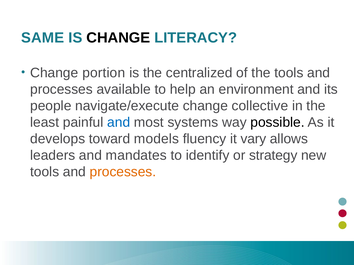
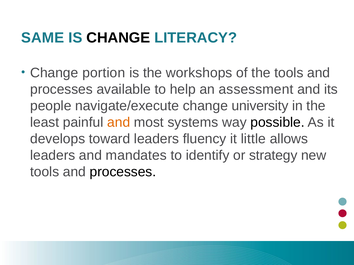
centralized: centralized -> workshops (199, 73)
environment: environment -> assessment (256, 89)
collective: collective -> university (260, 106)
and colour: blue -> orange (119, 123)
toward models: models -> leaders (157, 139)
vary: vary -> little (253, 139)
processes colour: orange -> black (123, 172)
